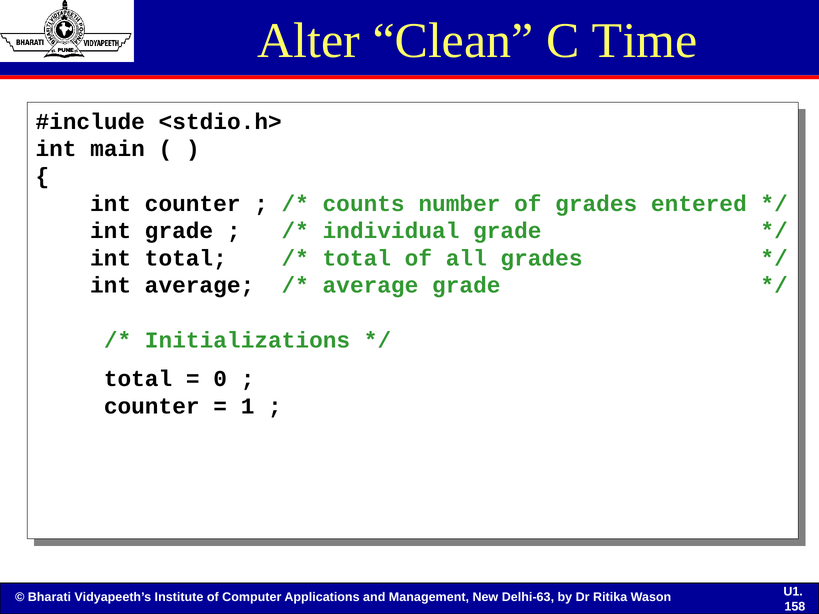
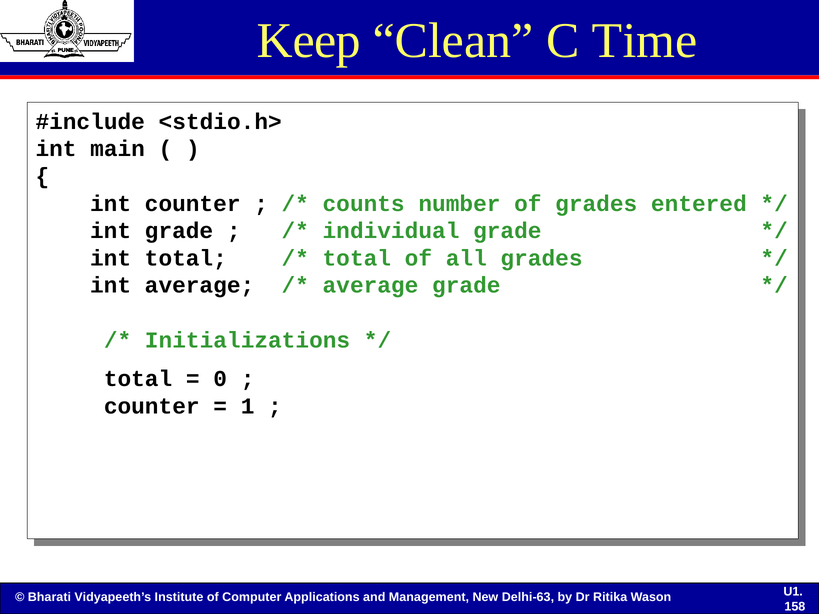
Alter: Alter -> Keep (309, 41)
